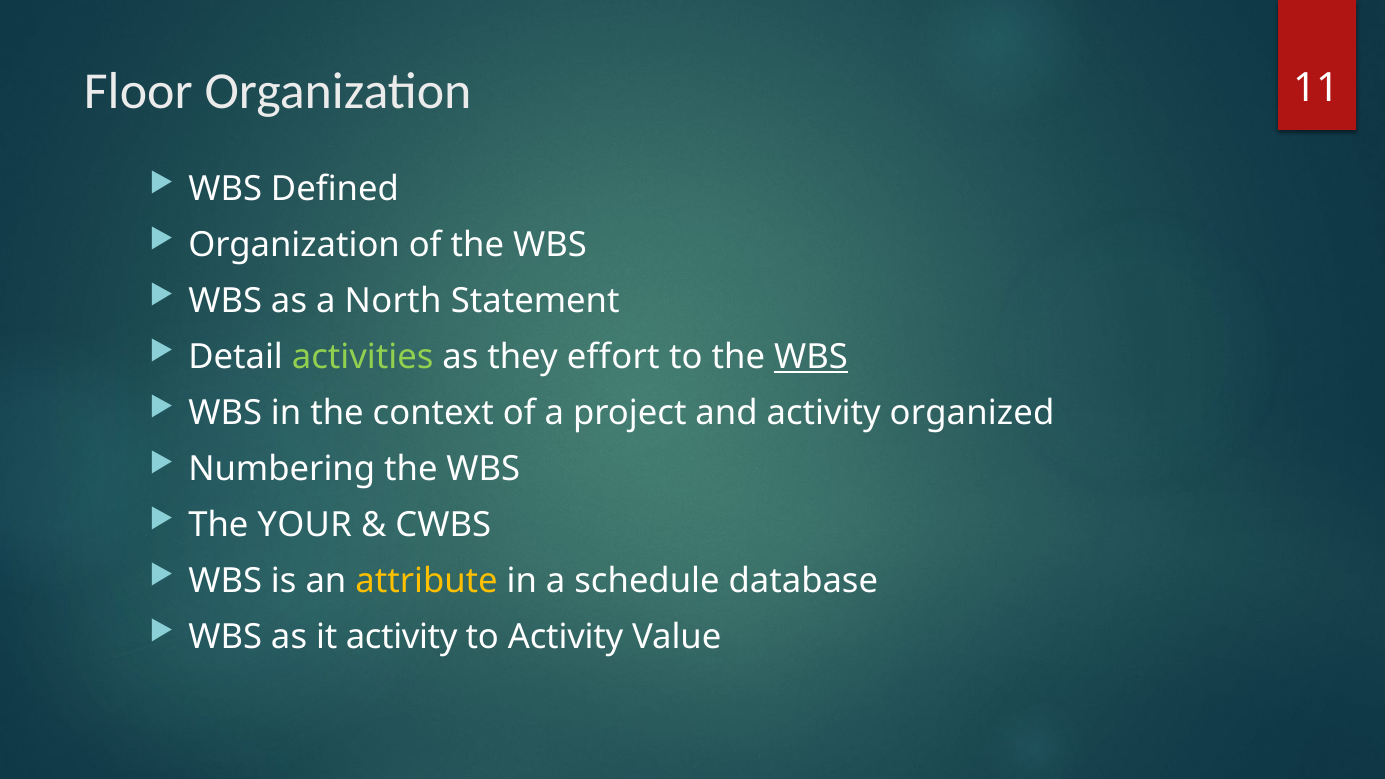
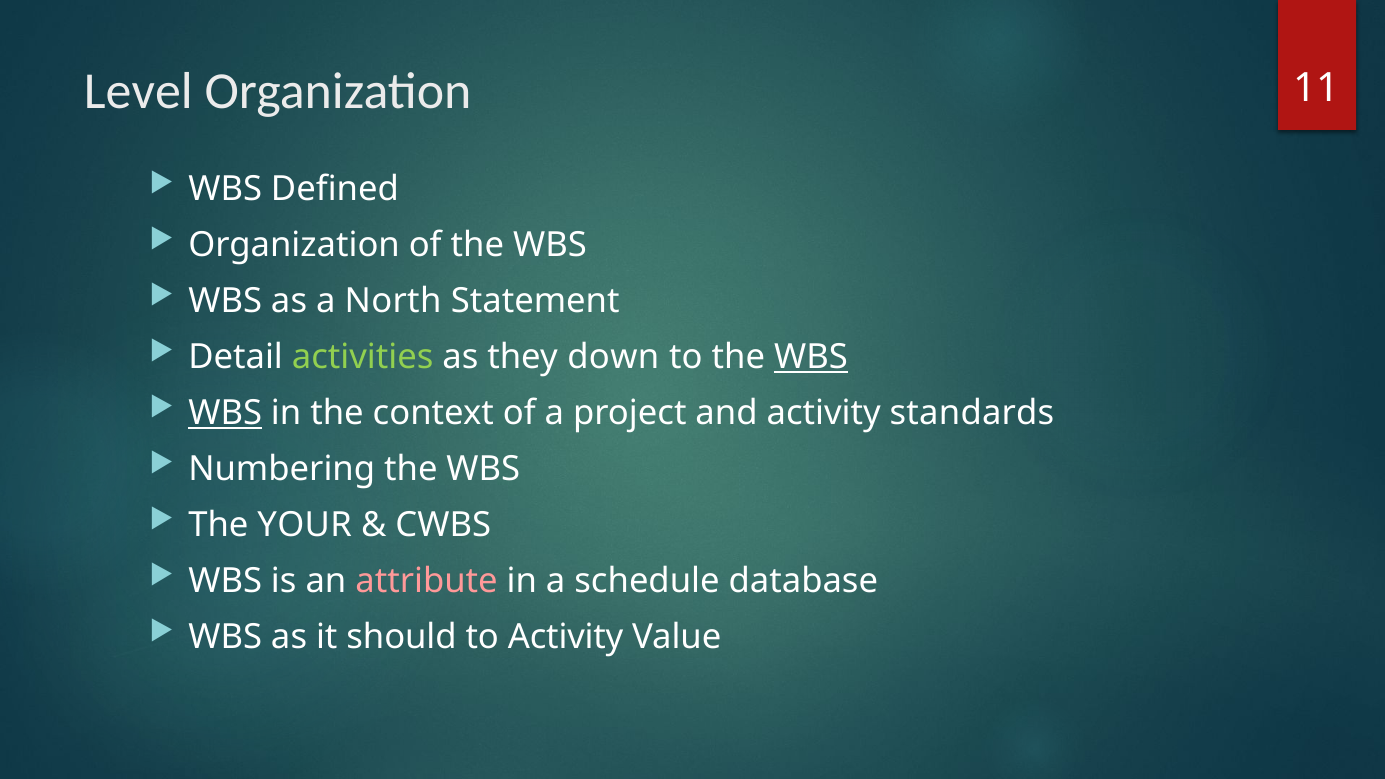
Floor: Floor -> Level (138, 91)
effort: effort -> down (613, 357)
WBS underline: none -> present (225, 413)
organized: organized -> standards (972, 413)
attribute colour: yellow -> pink (427, 581)
it activity: activity -> should (402, 637)
